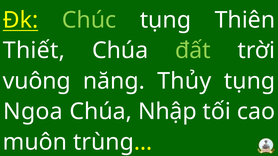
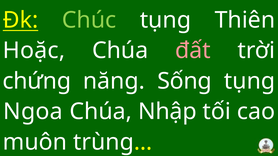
Thiết: Thiết -> Hoặc (34, 51)
đất colour: light green -> pink (193, 51)
vuông: vuông -> chứng (37, 81)
Thủy: Thủy -> Sống (185, 81)
